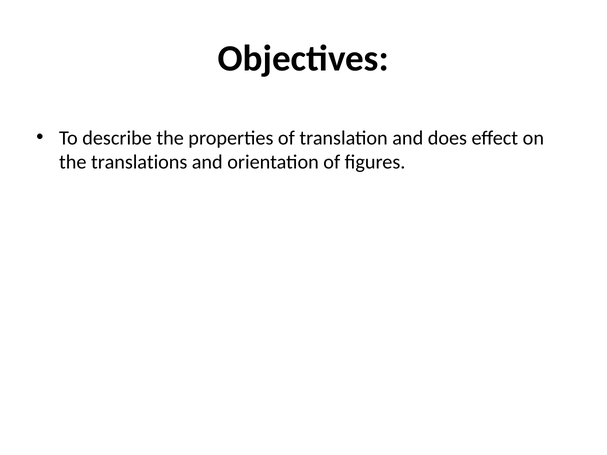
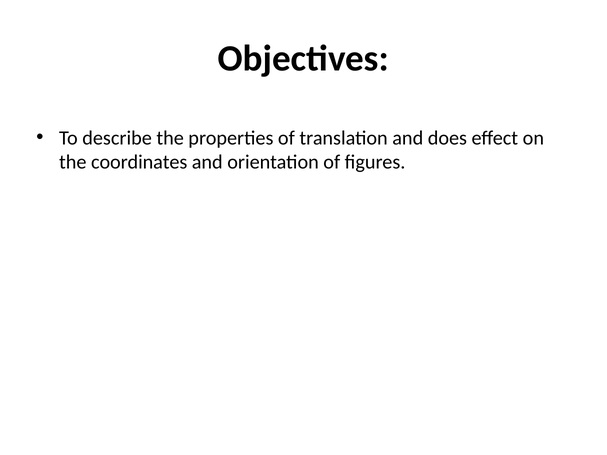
translations: translations -> coordinates (139, 162)
